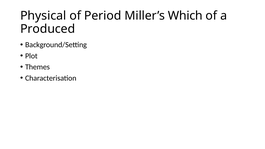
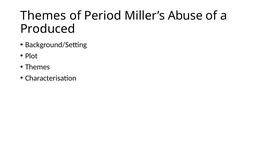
Physical: Physical -> Themes (43, 16)
Which: Which -> Abuse (185, 16)
